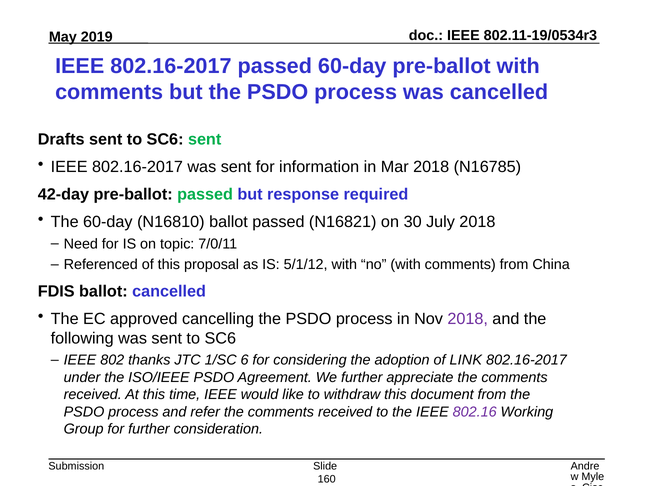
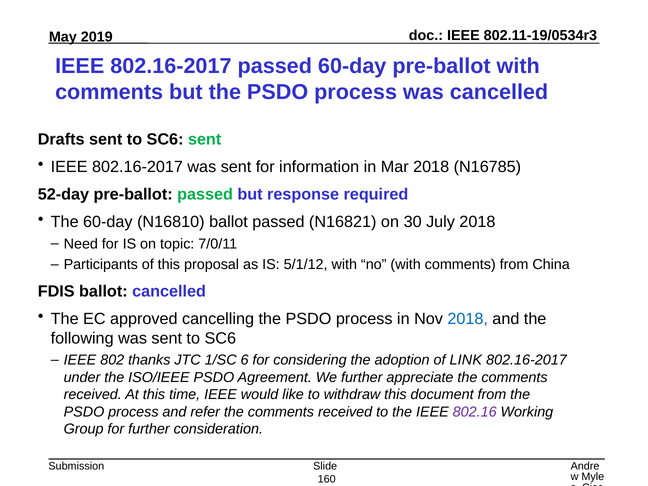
42-day: 42-day -> 52-day (63, 194)
Referenced: Referenced -> Participants (101, 265)
2018 colour: purple -> blue (468, 319)
